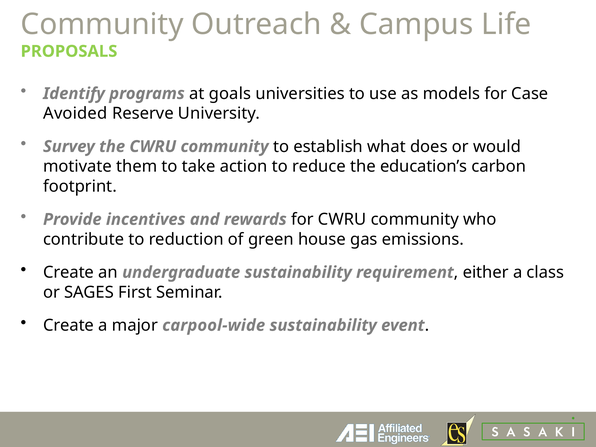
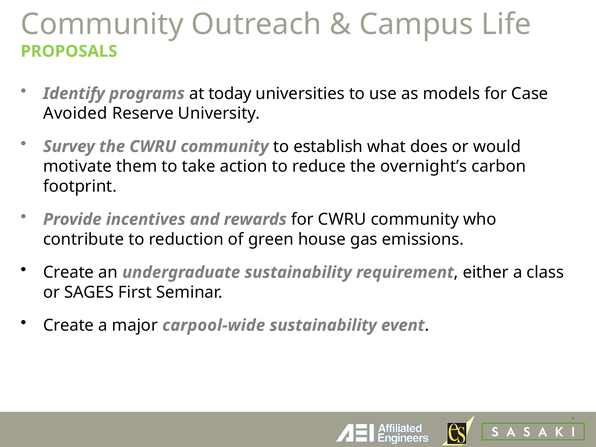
goals: goals -> today (230, 94)
education’s: education’s -> overnight’s (424, 166)
